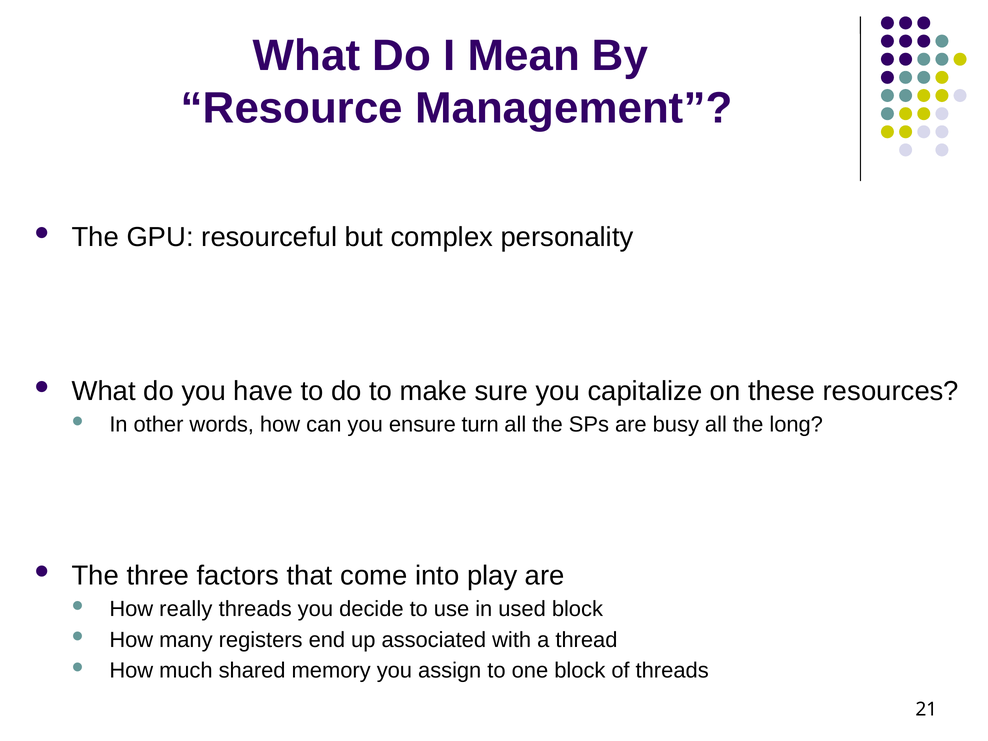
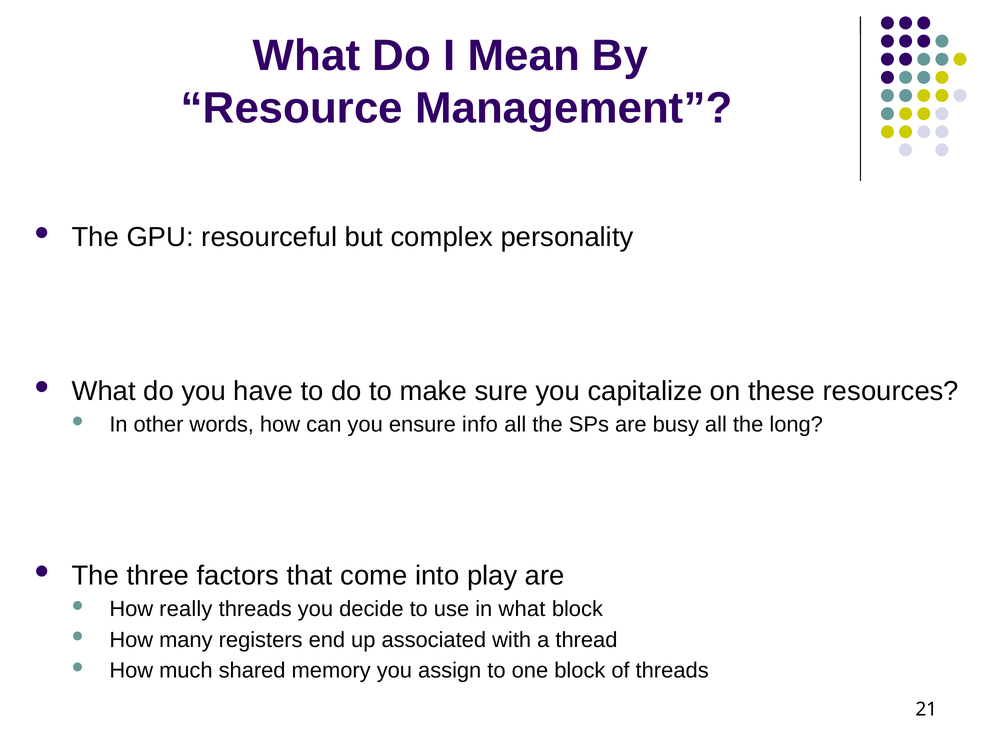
turn: turn -> info (480, 425)
in used: used -> what (522, 609)
